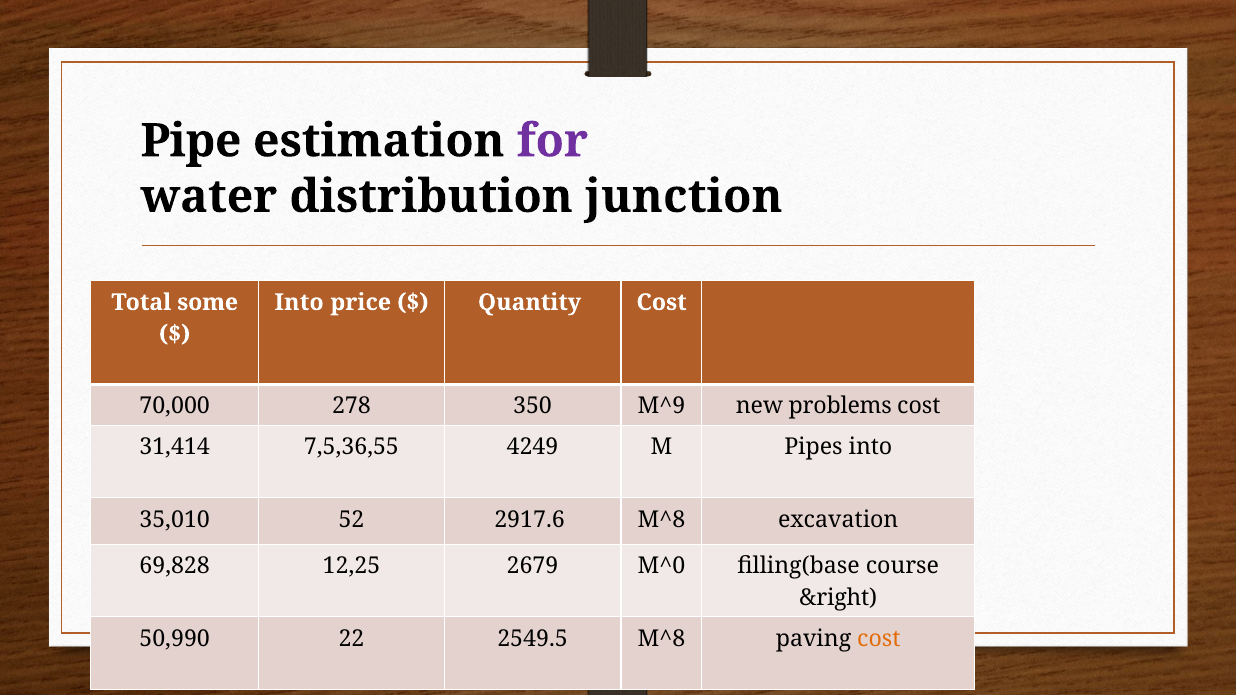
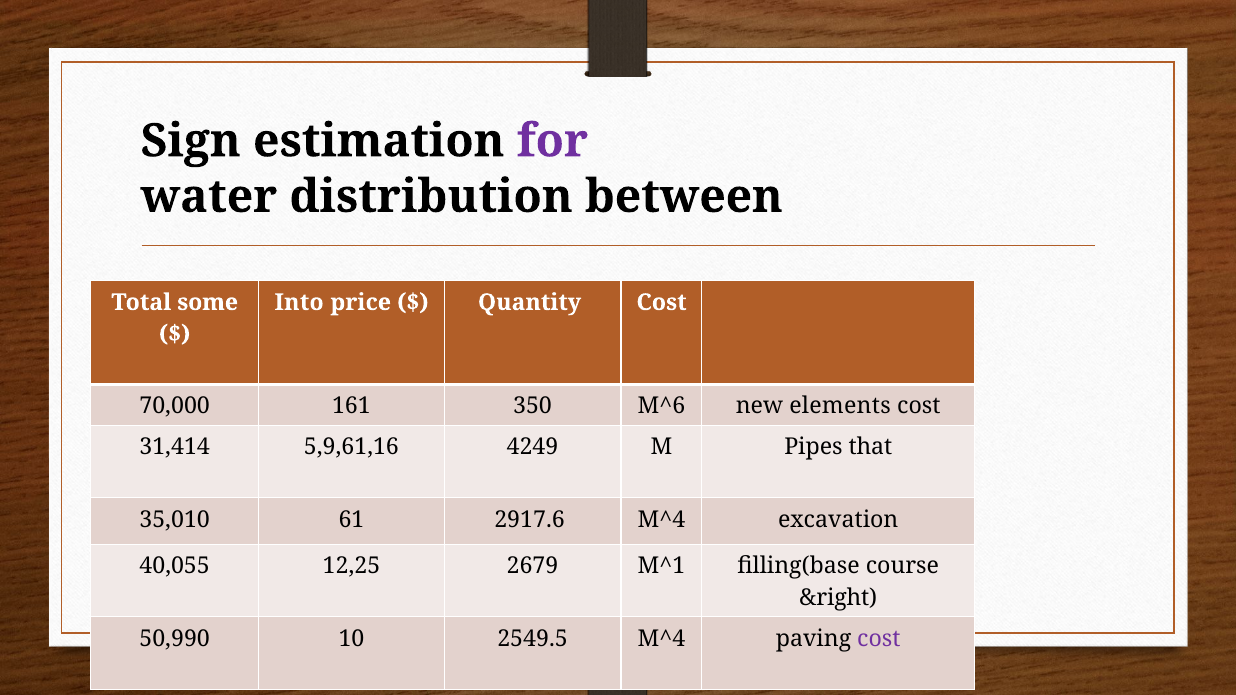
Pipe: Pipe -> Sign (191, 141)
junction: junction -> between (684, 197)
278: 278 -> 161 (351, 406)
M^9: M^9 -> M^6 (661, 406)
problems: problems -> elements (840, 406)
7,5,36,55: 7,5,36,55 -> 5,9,61,16 (351, 447)
Pipes into: into -> that (871, 447)
52: 52 -> 61 (351, 520)
2917.6 M^8: M^8 -> M^4 (661, 520)
69,828: 69,828 -> 40,055 (175, 566)
M^0: M^0 -> M^1 (661, 566)
22: 22 -> 10 (351, 639)
2549.5 M^8: M^8 -> M^4 (661, 639)
cost colour: orange -> purple (879, 639)
